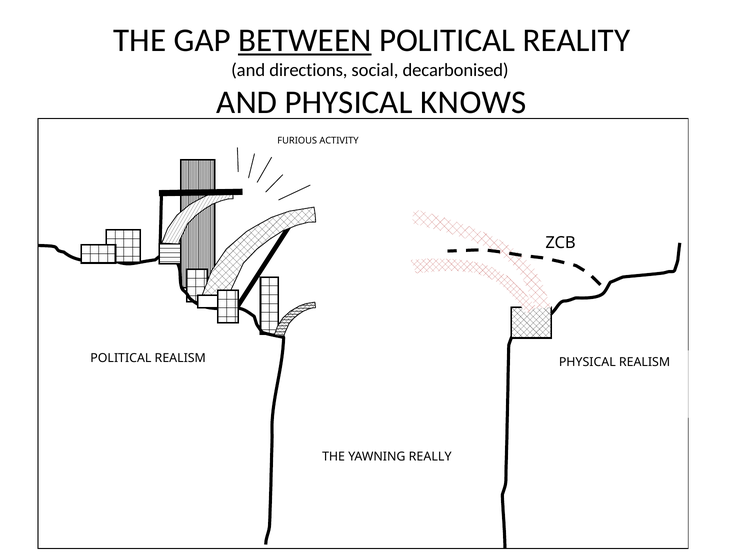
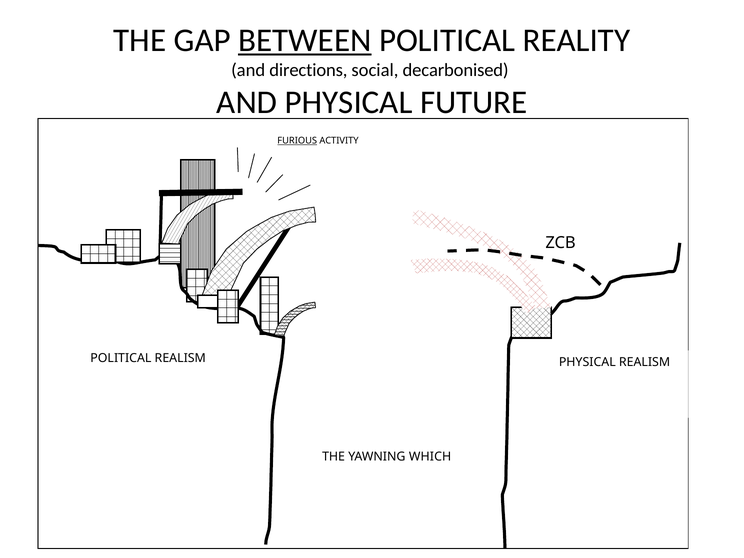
KNOWS: KNOWS -> FUTURE (474, 102)
FURIOUS underline: none -> present (297, 141)
REALLY: REALLY -> WHICH (430, 457)
